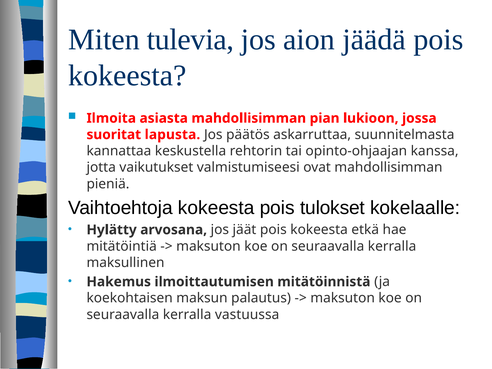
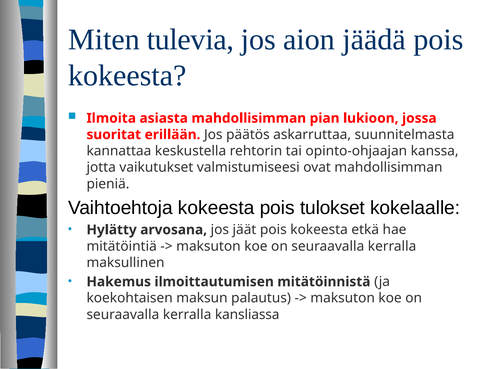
lapusta: lapusta -> erillään (173, 135)
vastuussa: vastuussa -> kansliassa (247, 315)
